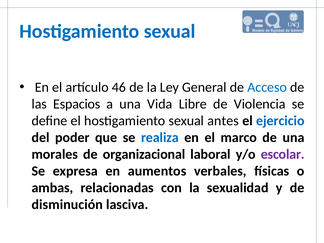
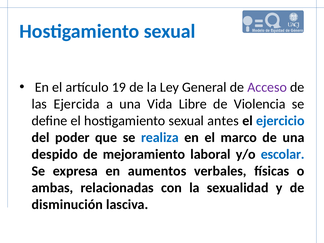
46: 46 -> 19 (119, 87)
Acceso colour: blue -> purple (267, 87)
Espacios: Espacios -> Ejercida (77, 104)
morales: morales -> despido (55, 154)
organizacional: organizacional -> mejoramiento (144, 154)
escolar colour: purple -> blue (283, 154)
